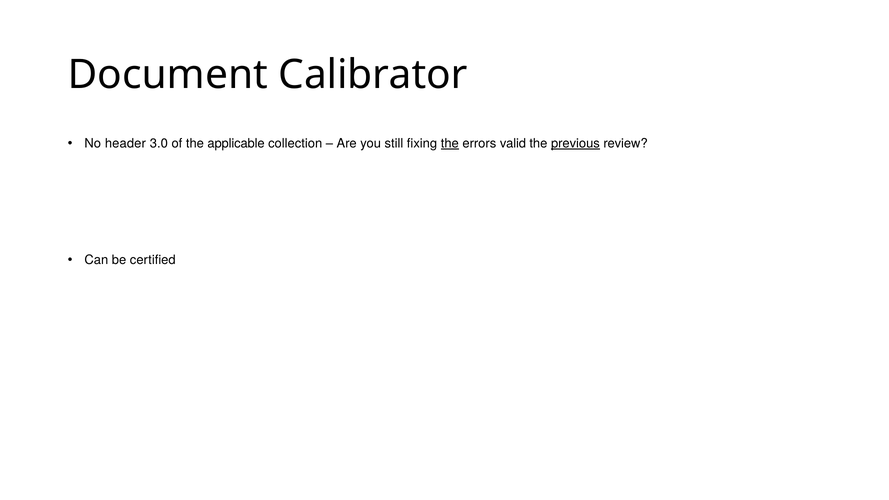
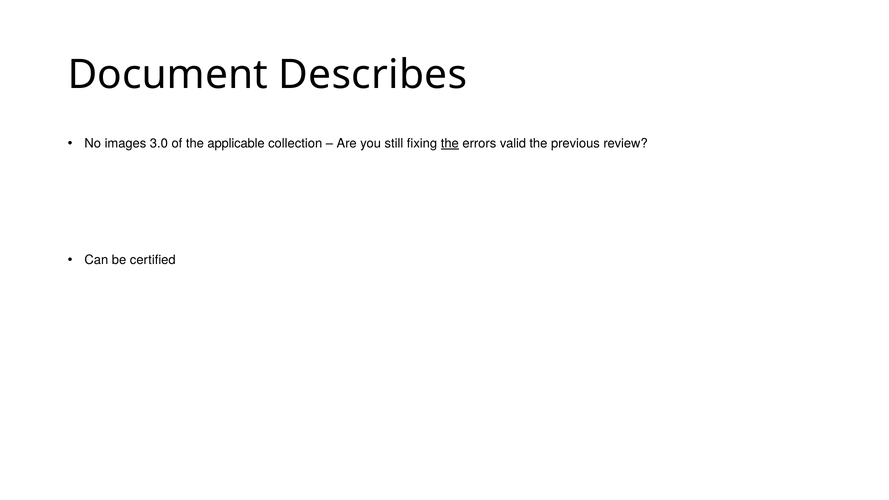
Calibrator: Calibrator -> Describes (373, 75)
header: header -> images (125, 143)
previous underline: present -> none (575, 143)
